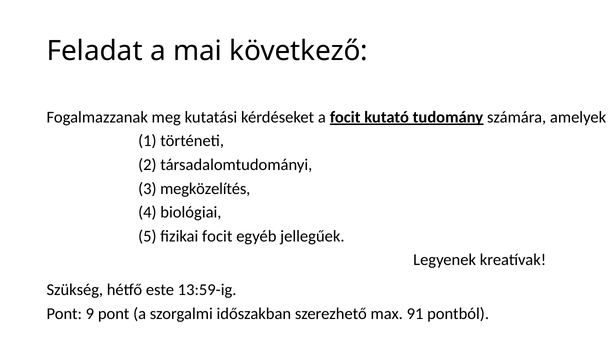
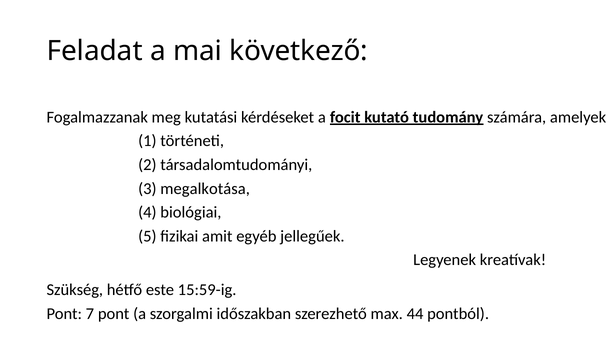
megközelítés: megközelítés -> megalkotása (205, 189)
fizikai focit: focit -> amit (217, 237)
13:59-ig: 13:59-ig -> 15:59-ig (207, 291)
9: 9 -> 7 (90, 314)
91: 91 -> 44 (415, 314)
